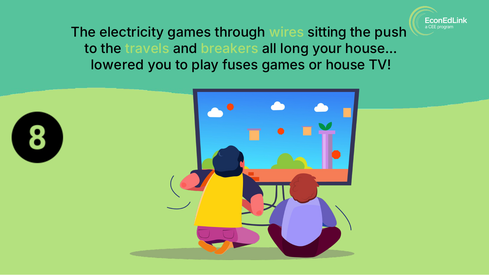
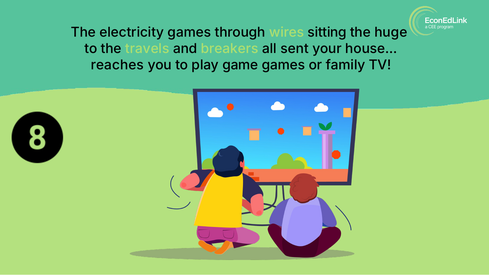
push: push -> huge (391, 32)
long: long -> sent (295, 49)
lowered: lowered -> reaches (117, 65)
fuses: fuses -> game (240, 65)
or house: house -> family (345, 65)
